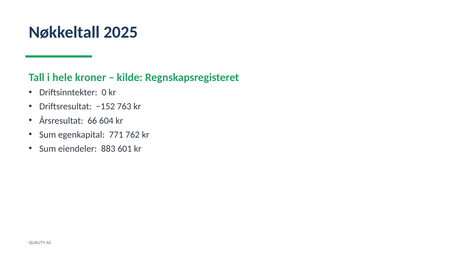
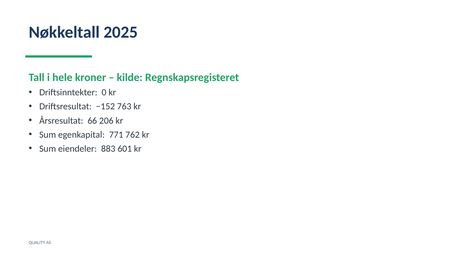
604: 604 -> 206 (106, 121)
